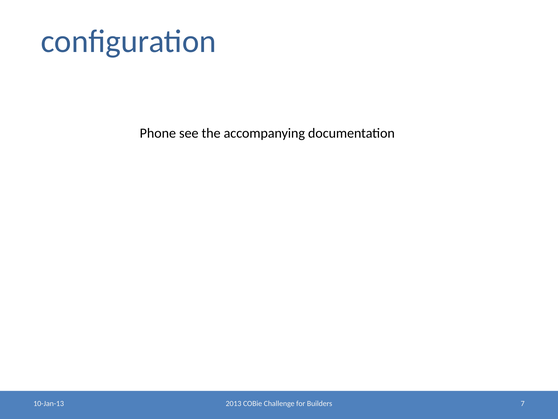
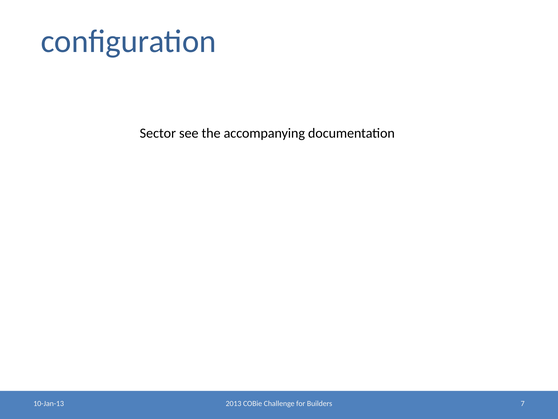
Phone: Phone -> Sector (158, 133)
